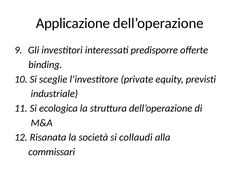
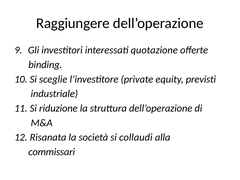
Applicazione: Applicazione -> Raggiungere (73, 23)
predisporre: predisporre -> quotazione (154, 50)
ecologica: ecologica -> riduzione (58, 108)
